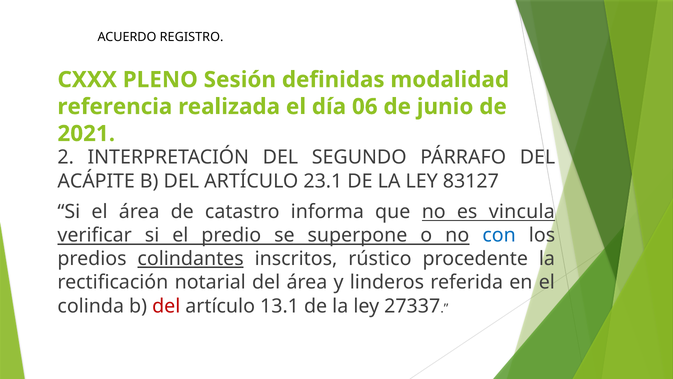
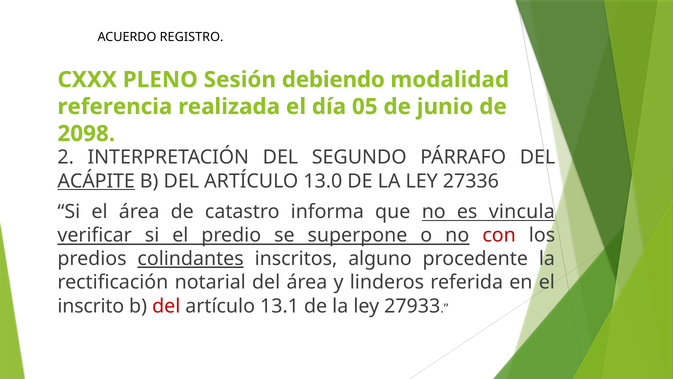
definidas: definidas -> debiendo (333, 80)
06: 06 -> 05 (365, 107)
2021: 2021 -> 2098 (86, 133)
ACÁPITE underline: none -> present (96, 181)
23.1: 23.1 -> 13.0 (323, 181)
83127: 83127 -> 27336 (471, 181)
con colour: blue -> red (499, 235)
rústico: rústico -> alguno (380, 259)
colinda: colinda -> inscrito (91, 306)
27337: 27337 -> 27933 (412, 306)
